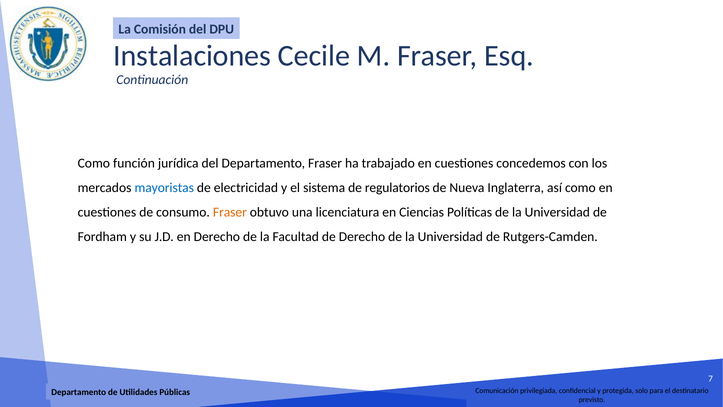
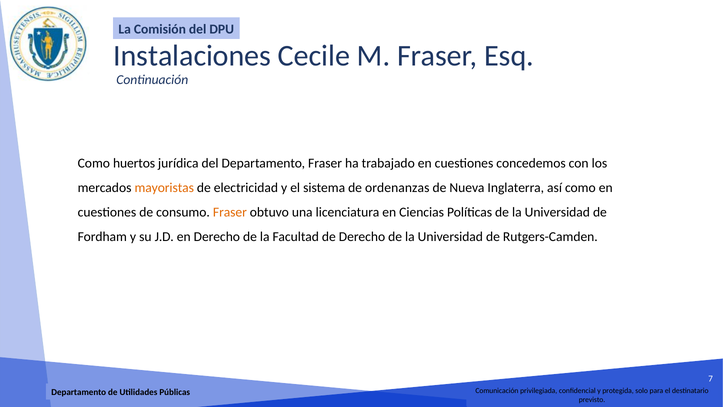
función: función -> huertos (134, 163)
mayoristas colour: blue -> orange (164, 188)
regulatorios: regulatorios -> ordenanzas (397, 188)
